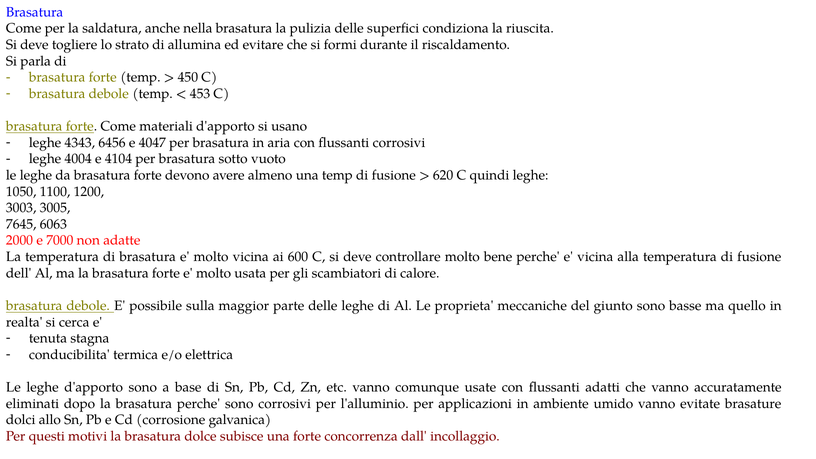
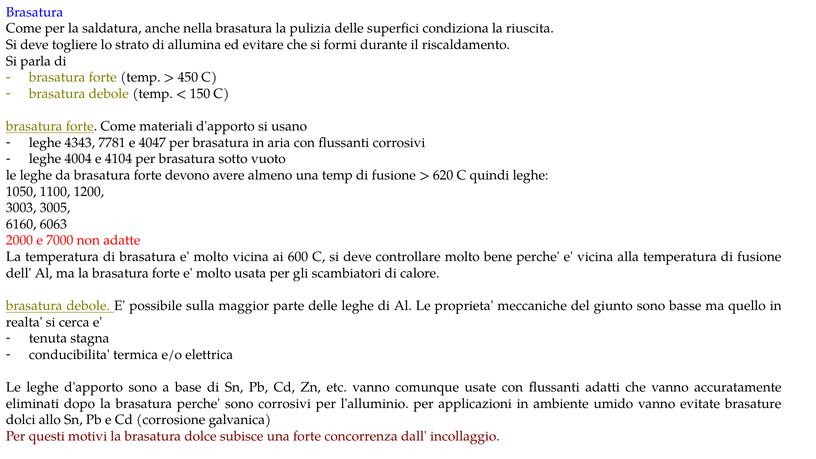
453: 453 -> 150 (200, 94)
6456: 6456 -> 7781 (112, 143)
7645: 7645 -> 6160 (21, 224)
